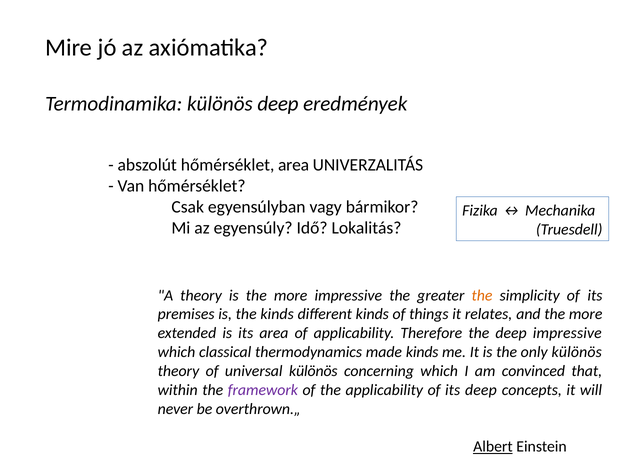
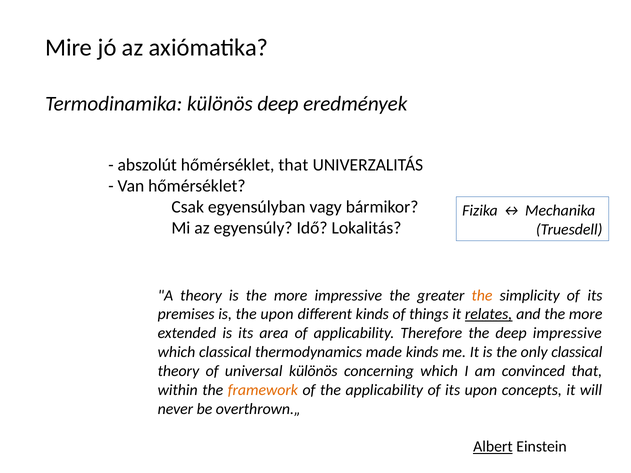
hőmérséklet area: area -> that (293, 165)
the kinds: kinds -> upon (277, 314)
relates underline: none -> present (489, 314)
only különös: különös -> classical (577, 352)
framework colour: purple -> orange (263, 390)
its deep: deep -> upon (481, 390)
